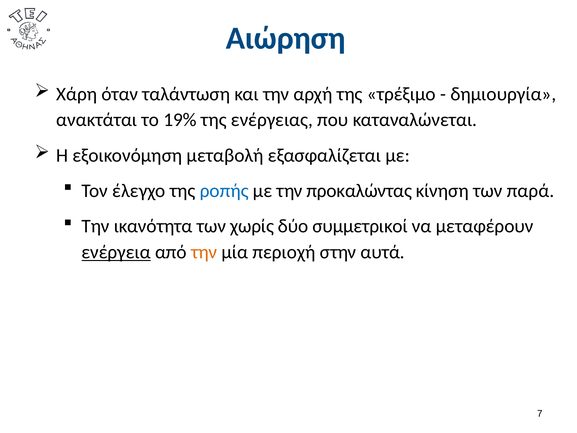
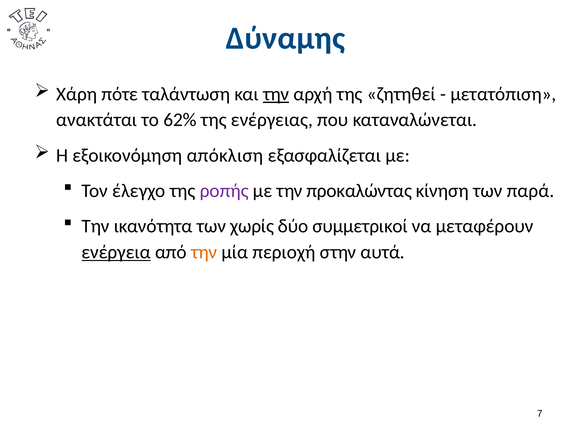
Αιώρηση: Αιώρηση -> Δύναμης (285, 38)
όταν: όταν -> πότε (120, 94)
την underline: none -> present (276, 94)
τρέξιμο: τρέξιμο -> ζητηθεί (401, 94)
δημιουργία: δημιουργία -> μετατόπιση (503, 94)
19%: 19% -> 62% (180, 120)
μεταβολή: μεταβολή -> απόκλιση (225, 155)
ροπής colour: blue -> purple (224, 191)
